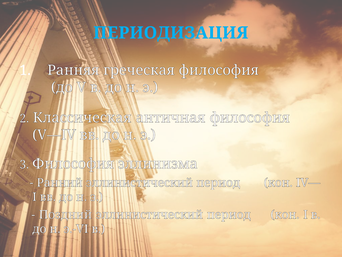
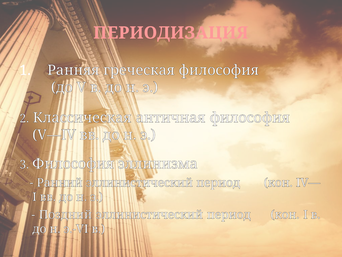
ПЕРИОДИЗАЦИЯ colour: light blue -> pink (171, 33)
